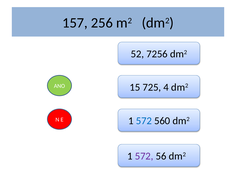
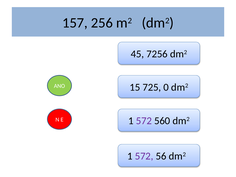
52: 52 -> 45 (137, 54)
4: 4 -> 0 (166, 87)
572 colour: blue -> purple (144, 121)
